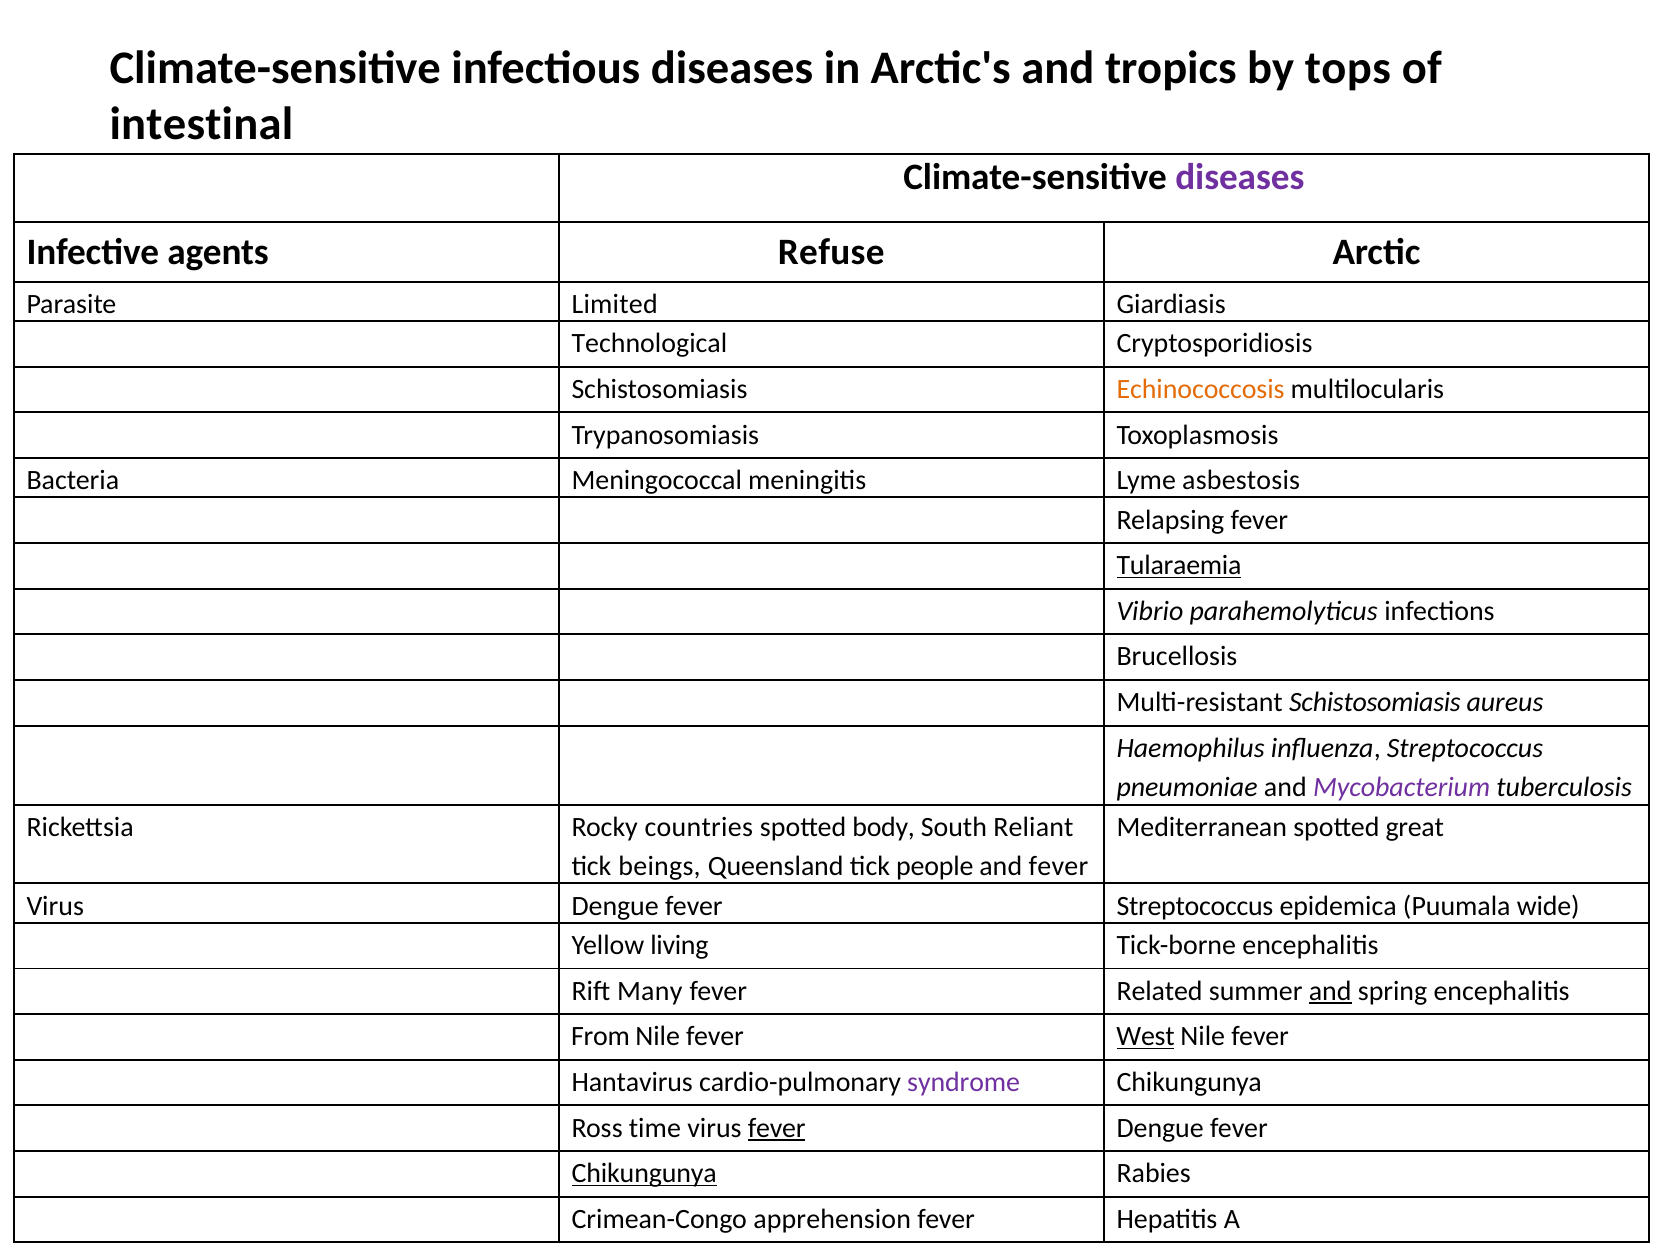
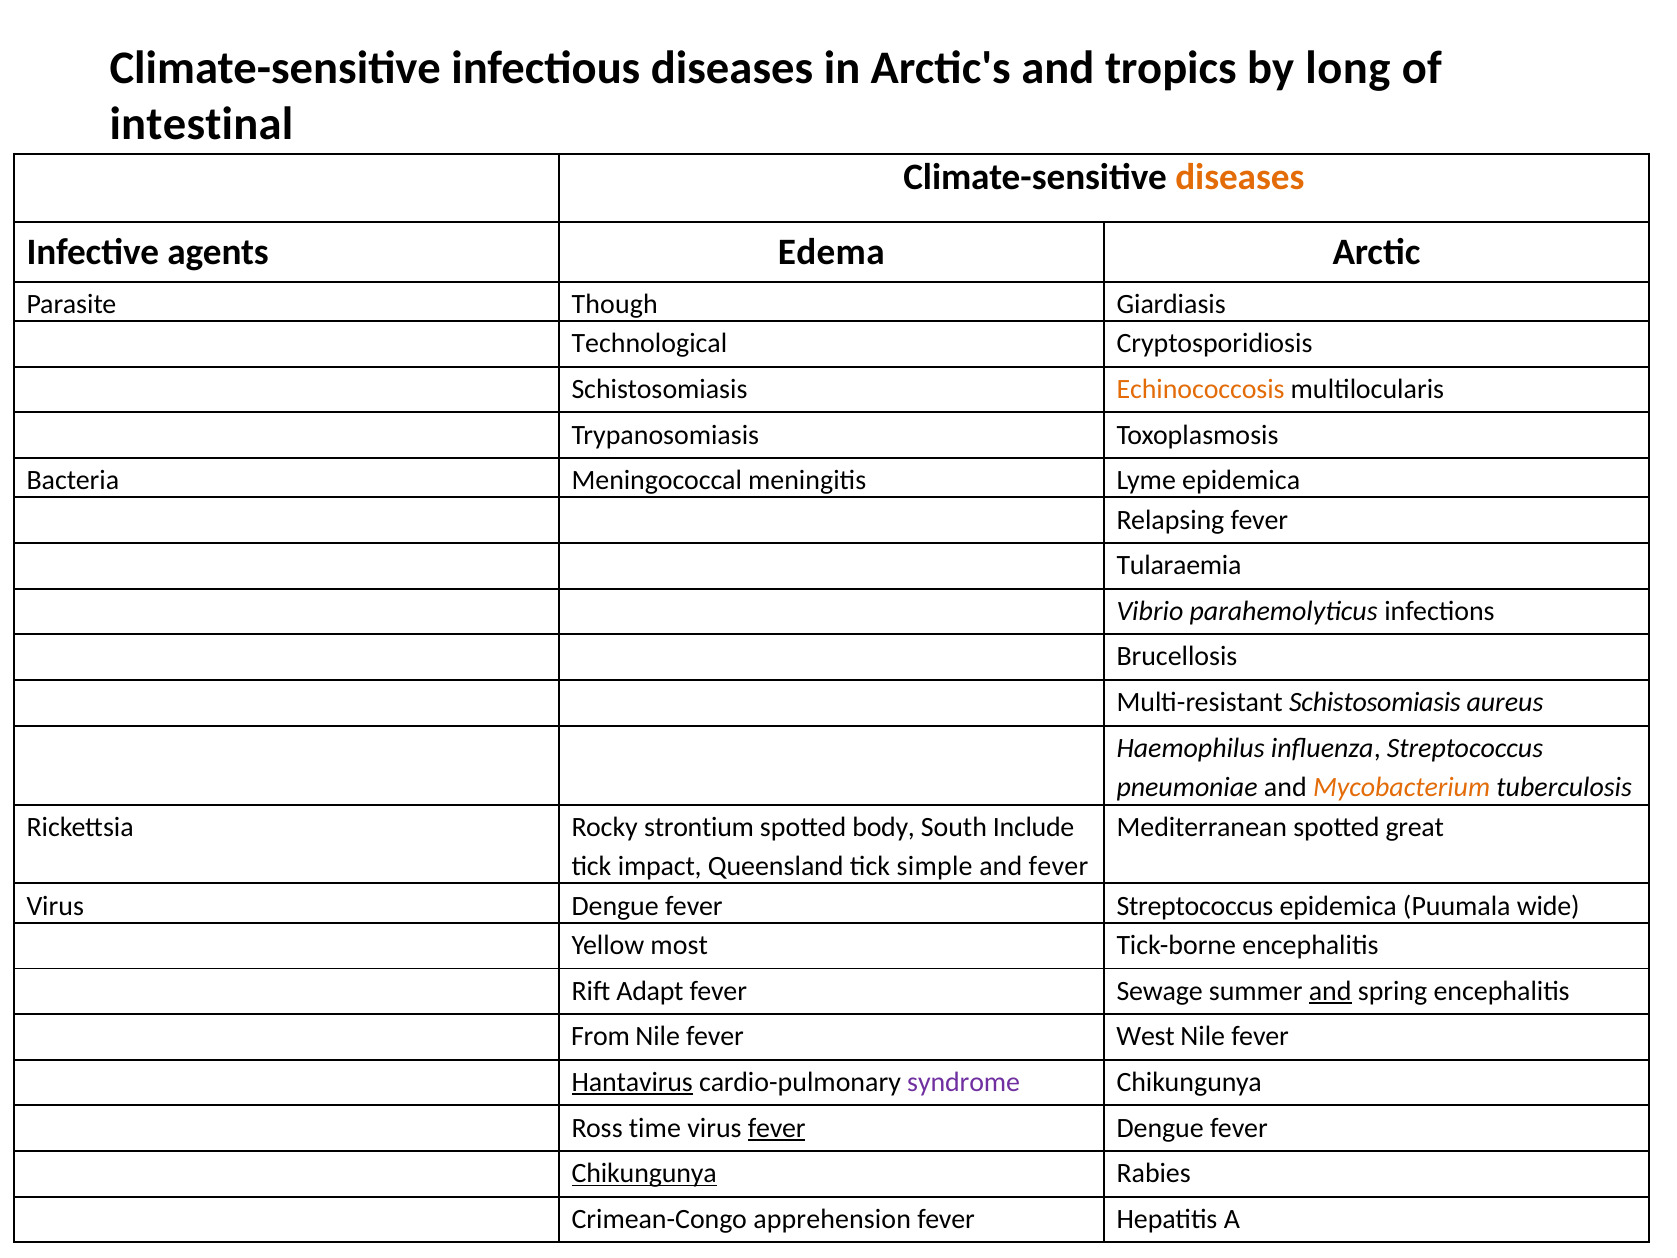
tops: tops -> long (1348, 68)
diseases colour: purple -> orange (1240, 177)
Refuse: Refuse -> Edema (831, 252)
Limited: Limited -> Though (615, 304)
Lyme asbestosis: asbestosis -> epidemica (1241, 480)
Tularaemia underline: present -> none (1179, 565)
Mycobacterium colour: purple -> orange (1402, 787)
countries: countries -> strontium (699, 827)
Reliant: Reliant -> Include (1034, 827)
beings: beings -> impact (660, 866)
people: people -> simple (935, 866)
living: living -> most (679, 945)
Many: Many -> Adapt (650, 991)
Related: Related -> Sewage (1160, 991)
West underline: present -> none (1146, 1036)
Hantavirus underline: none -> present (632, 1082)
